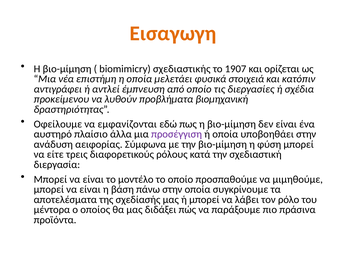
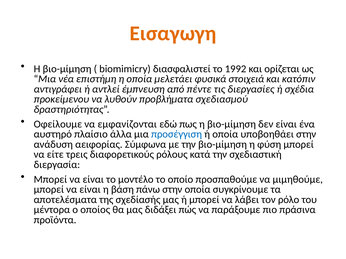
σχεδιαστικής: σχεδιαστικής -> διασφαλιστεί (182, 69)
1907: 1907 -> 1992 (236, 69)
από οποίο: οποίο -> πέντε (199, 89)
βιομηχανική: βιομηχανική -> σχεδιασμού (222, 99)
προσέγγιση colour: purple -> blue (177, 134)
